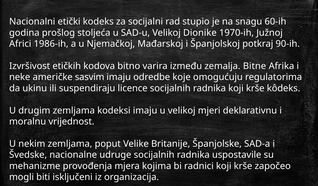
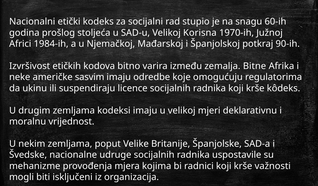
Dionike: Dionike -> Korisna (200, 33)
1986-ih: 1986-ih -> 1984-ih (51, 44)
započeo: započeo -> važnosti (273, 166)
